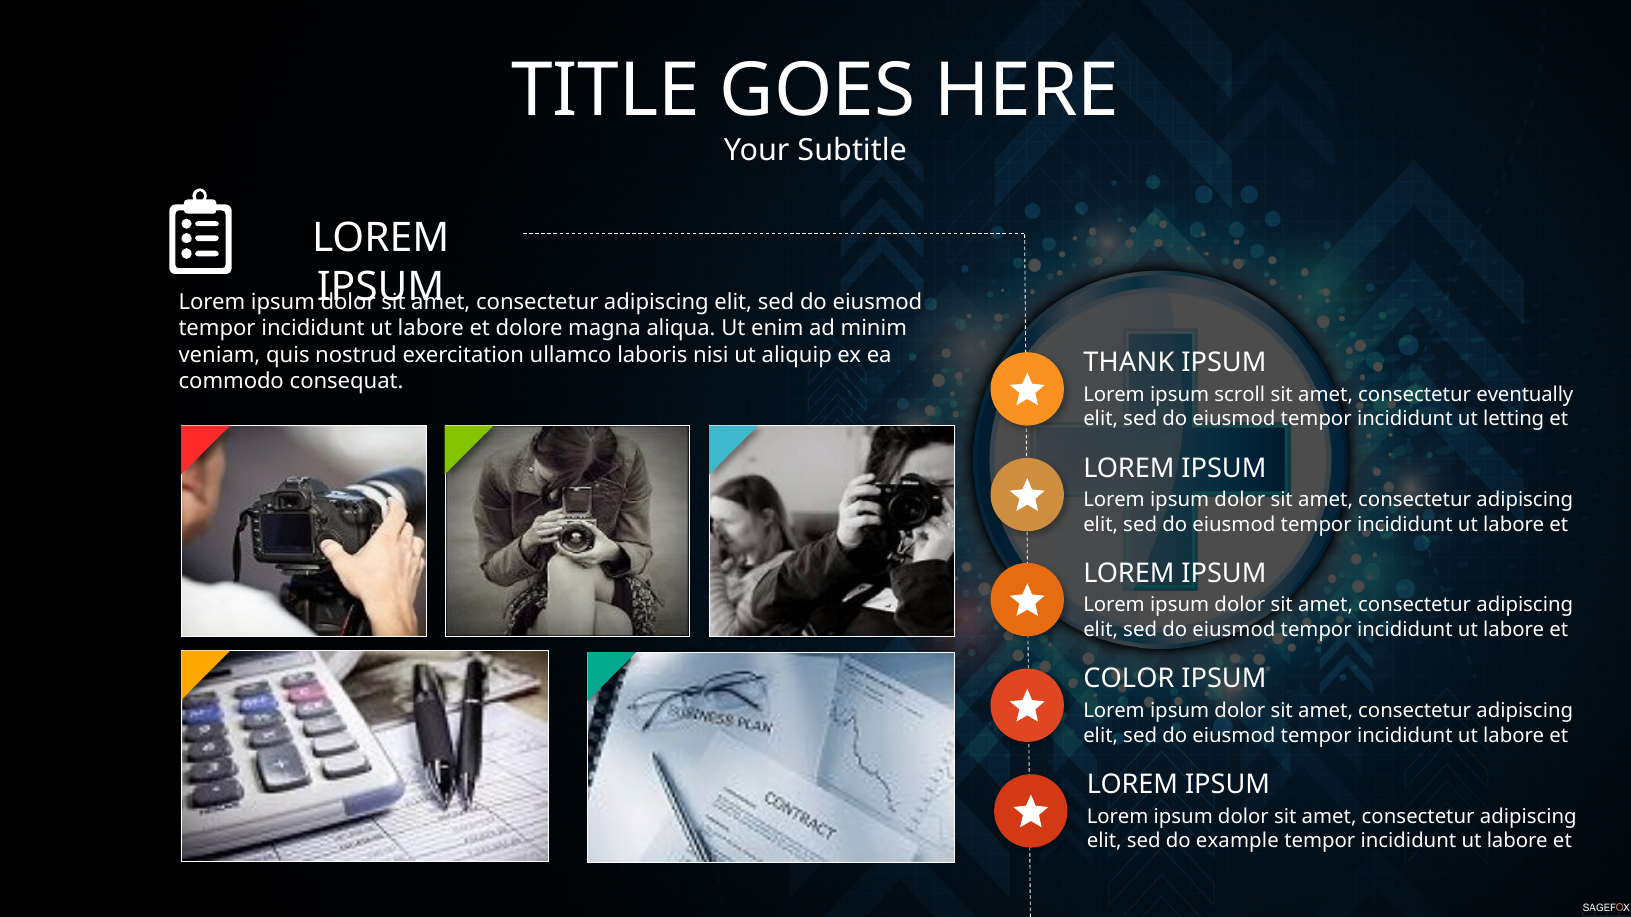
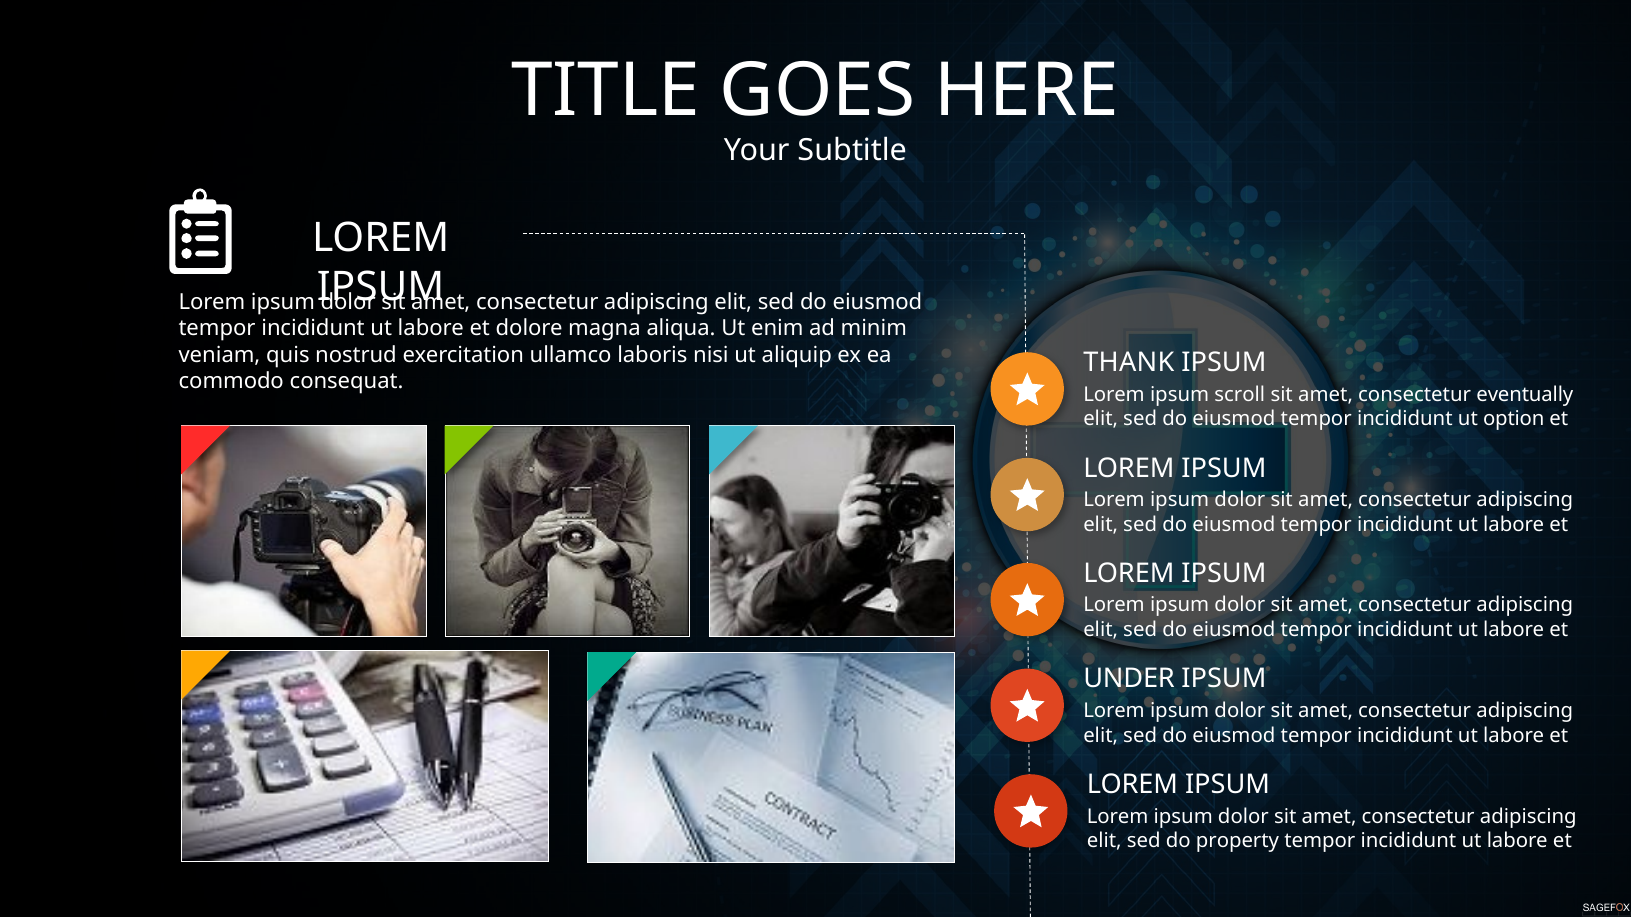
letting: letting -> option (1514, 419)
COLOR: COLOR -> UNDER (1129, 679)
example: example -> property (1237, 841)
